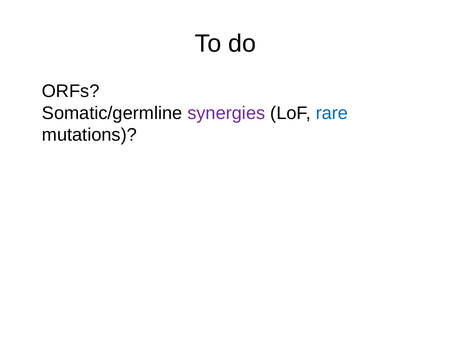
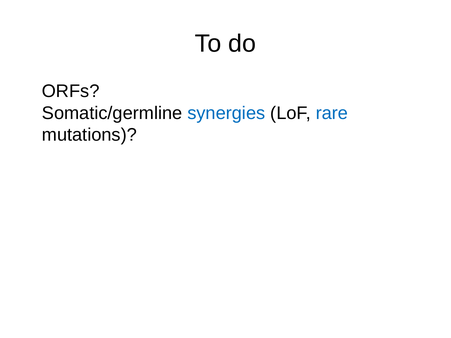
synergies colour: purple -> blue (226, 113)
